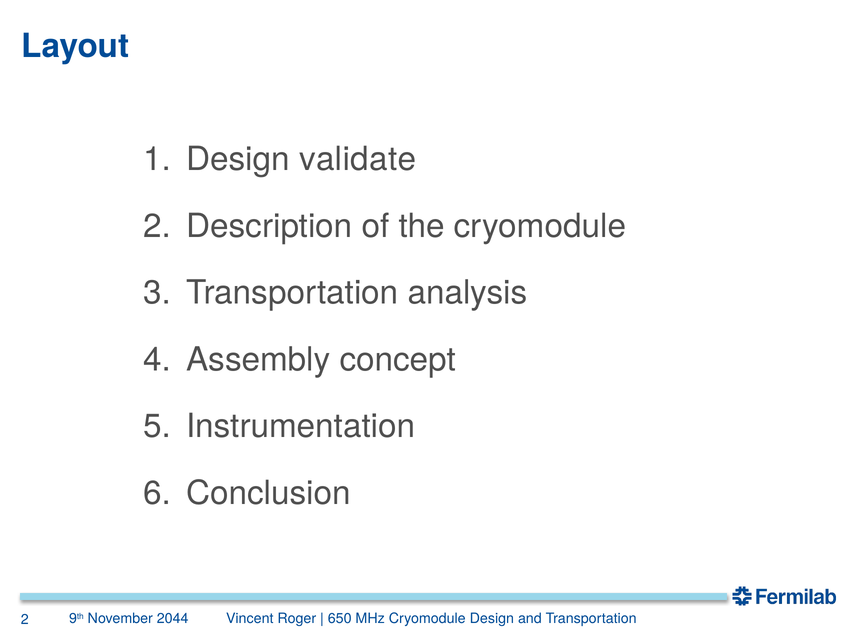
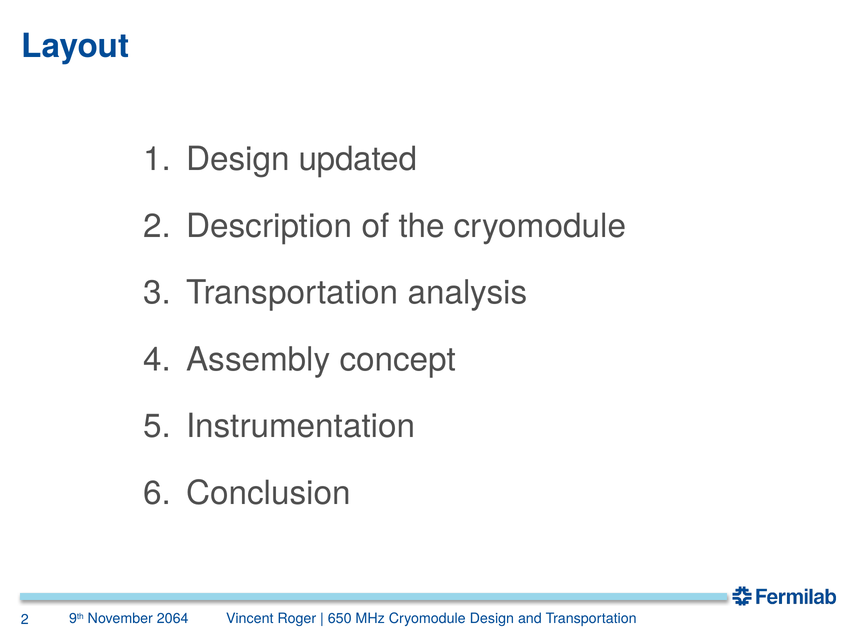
validate: validate -> updated (358, 159)
2044: 2044 -> 2064 (173, 618)
